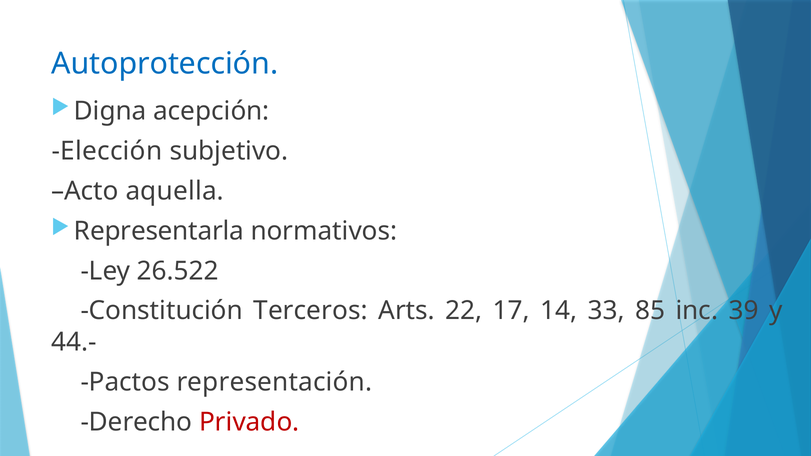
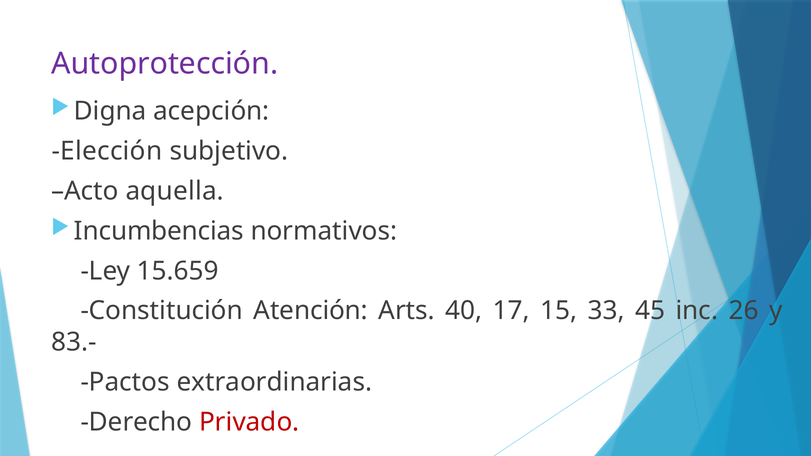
Autoprotección colour: blue -> purple (165, 64)
Representarla: Representarla -> Incumbencias (159, 231)
26.522: 26.522 -> 15.659 (178, 271)
Terceros: Terceros -> Atención (311, 311)
22: 22 -> 40 (464, 311)
14: 14 -> 15 (559, 311)
85: 85 -> 45 (650, 311)
39: 39 -> 26 (744, 311)
44.-: 44.- -> 83.- (74, 342)
representación: representación -> extraordinarias (274, 382)
